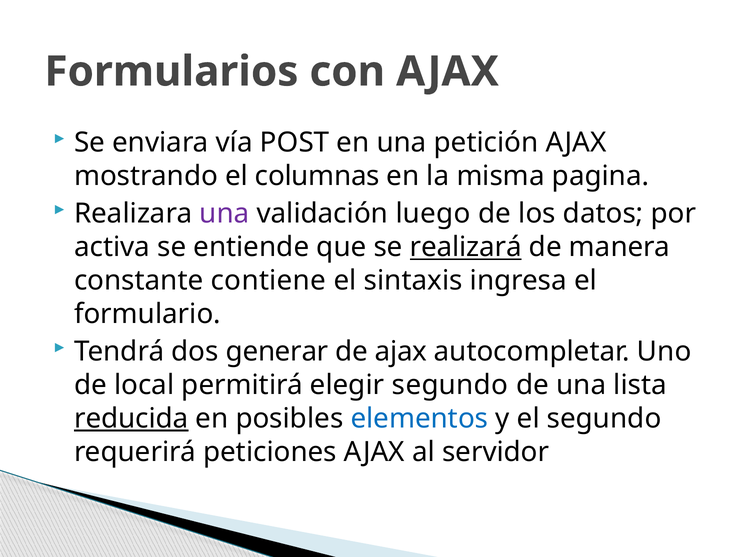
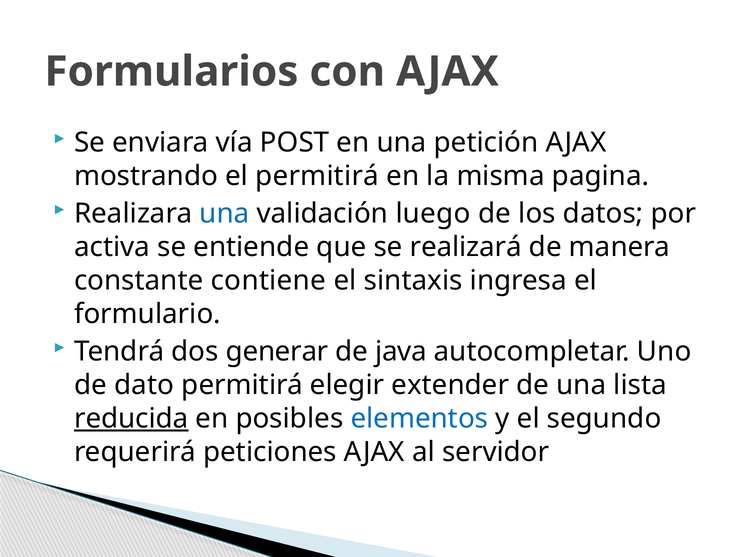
el columnas: columnas -> permitirá (317, 176)
una colour: purple -> blue (224, 213)
realizará underline: present -> none (466, 247)
de ajax: ajax -> java (401, 351)
local: local -> dato (144, 385)
elegir segundo: segundo -> extender (450, 385)
